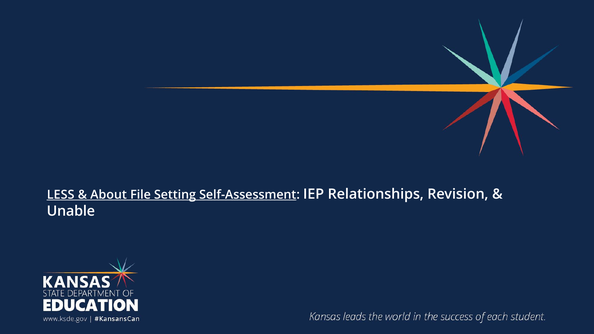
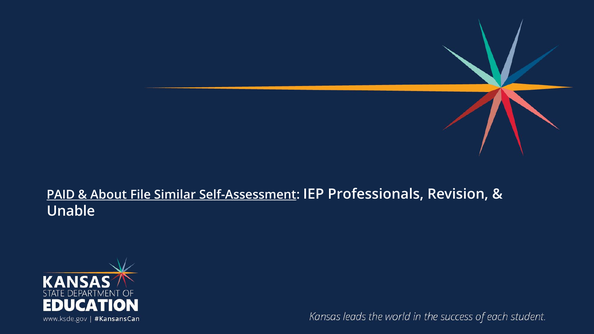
LESS: LESS -> PAID (61, 195)
Setting: Setting -> Similar (175, 195)
Relationships: Relationships -> Professionals (376, 194)
